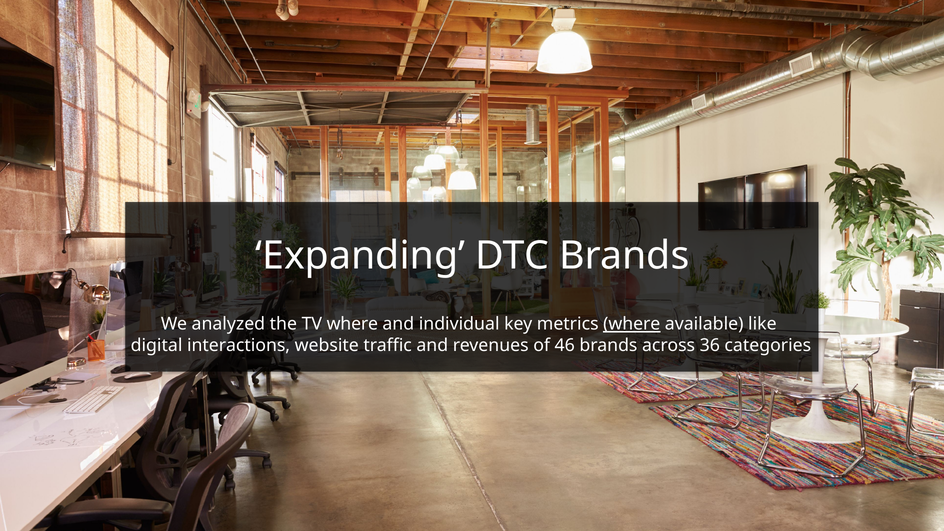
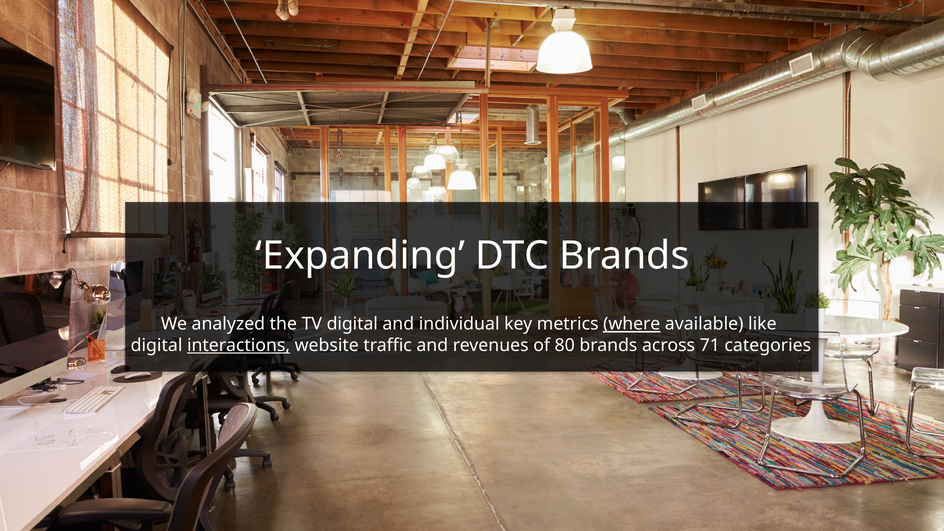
TV where: where -> digital (352, 324)
interactions underline: none -> present (239, 345)
46: 46 -> 80 (565, 345)
36: 36 -> 71 (710, 345)
